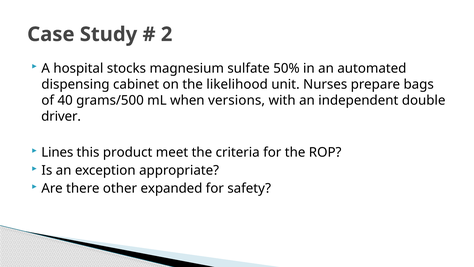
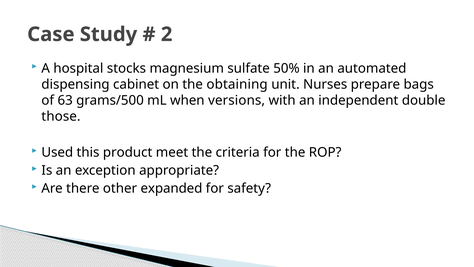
likelihood: likelihood -> obtaining (237, 84)
40: 40 -> 63 (65, 100)
driver: driver -> those (61, 116)
Lines: Lines -> Used (57, 152)
